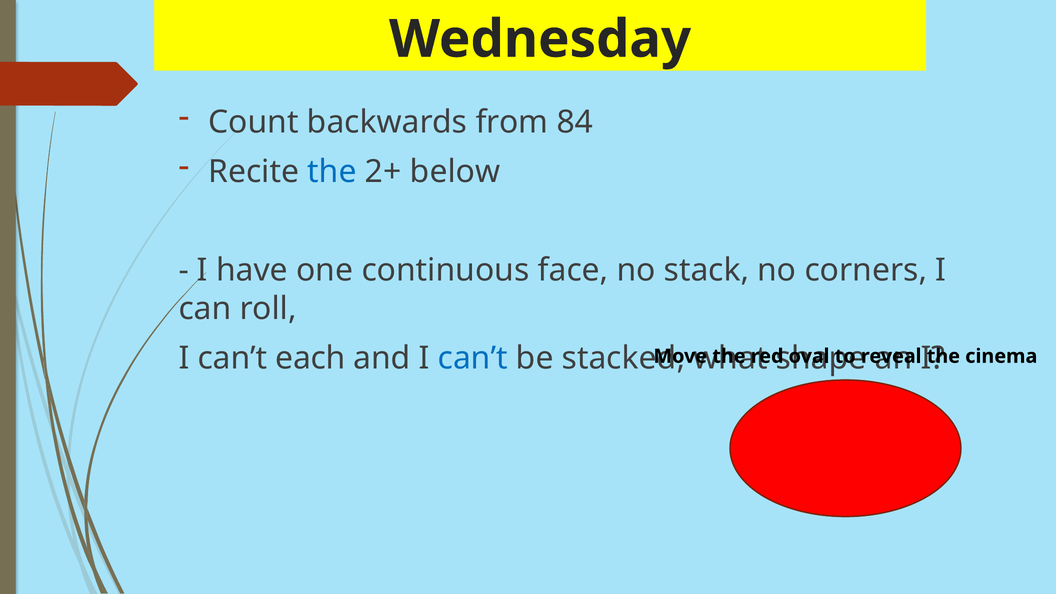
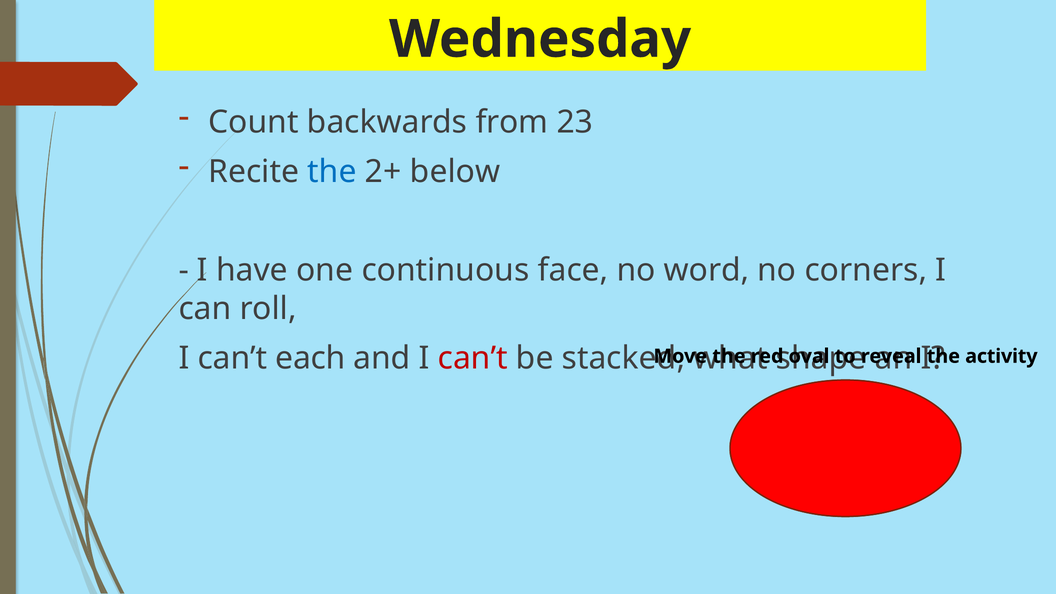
84: 84 -> 23 (575, 122)
stack: stack -> word (707, 270)
can’t colour: blue -> red (473, 358)
cinema: cinema -> activity (1001, 356)
